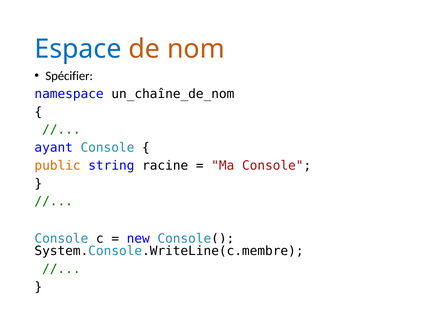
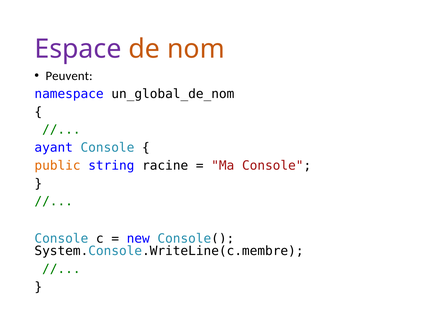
Espace colour: blue -> purple (78, 49)
Spécifier: Spécifier -> Peuvent (69, 76)
un_chaîne_de_nom: un_chaîne_de_nom -> un_global_de_nom (173, 94)
